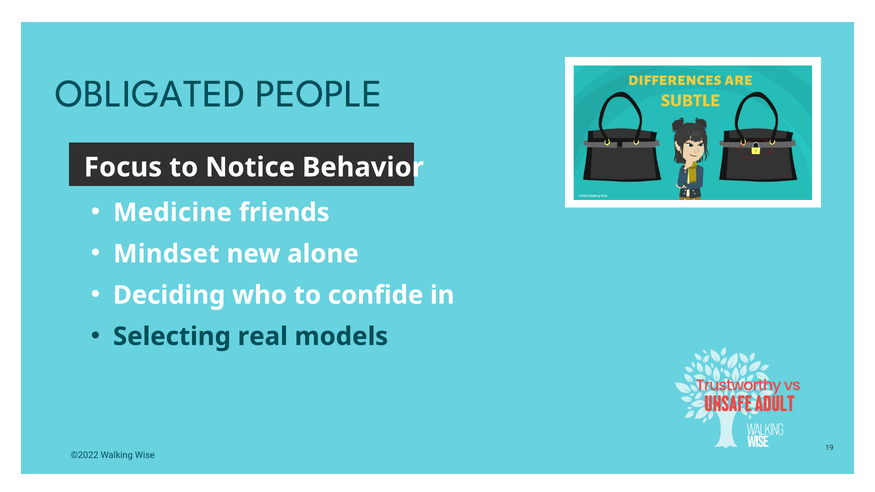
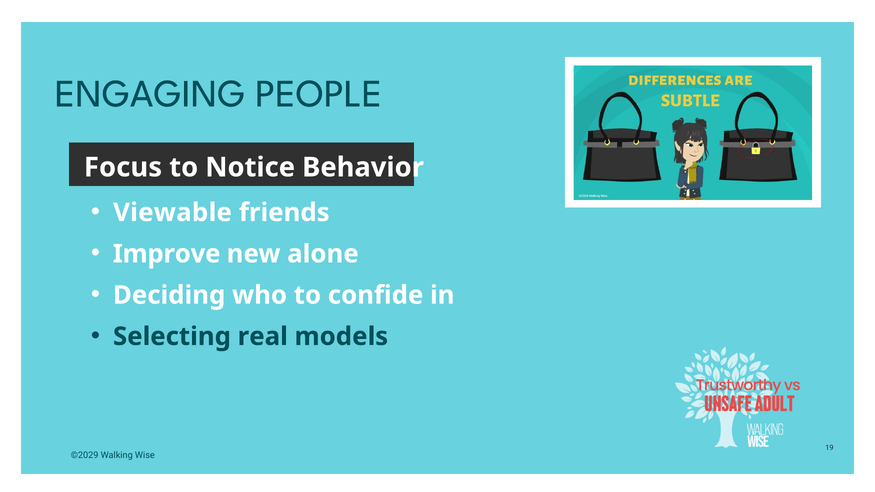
OBLIGATED: OBLIGATED -> ENGAGING (150, 94)
Medicine: Medicine -> Viewable (172, 213)
Mindset: Mindset -> Improve (167, 254)
©2022: ©2022 -> ©2029 (85, 455)
